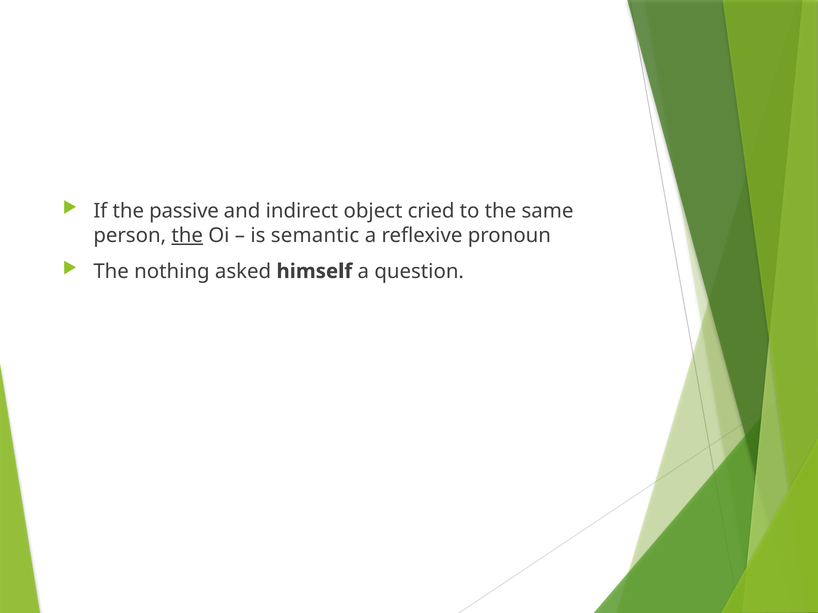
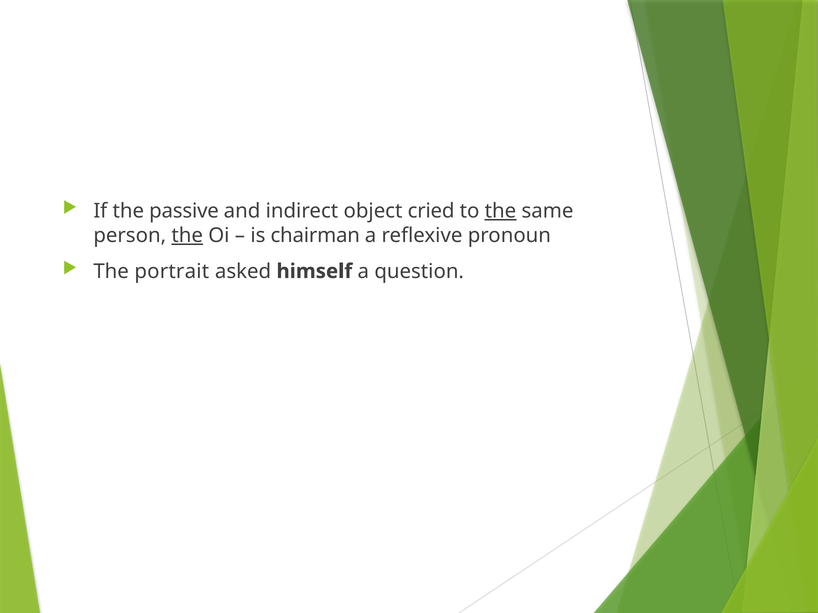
the underline: none -> present (500, 211)
semantic: semantic -> chairman (315, 236)
nothing: nothing -> portrait (172, 272)
